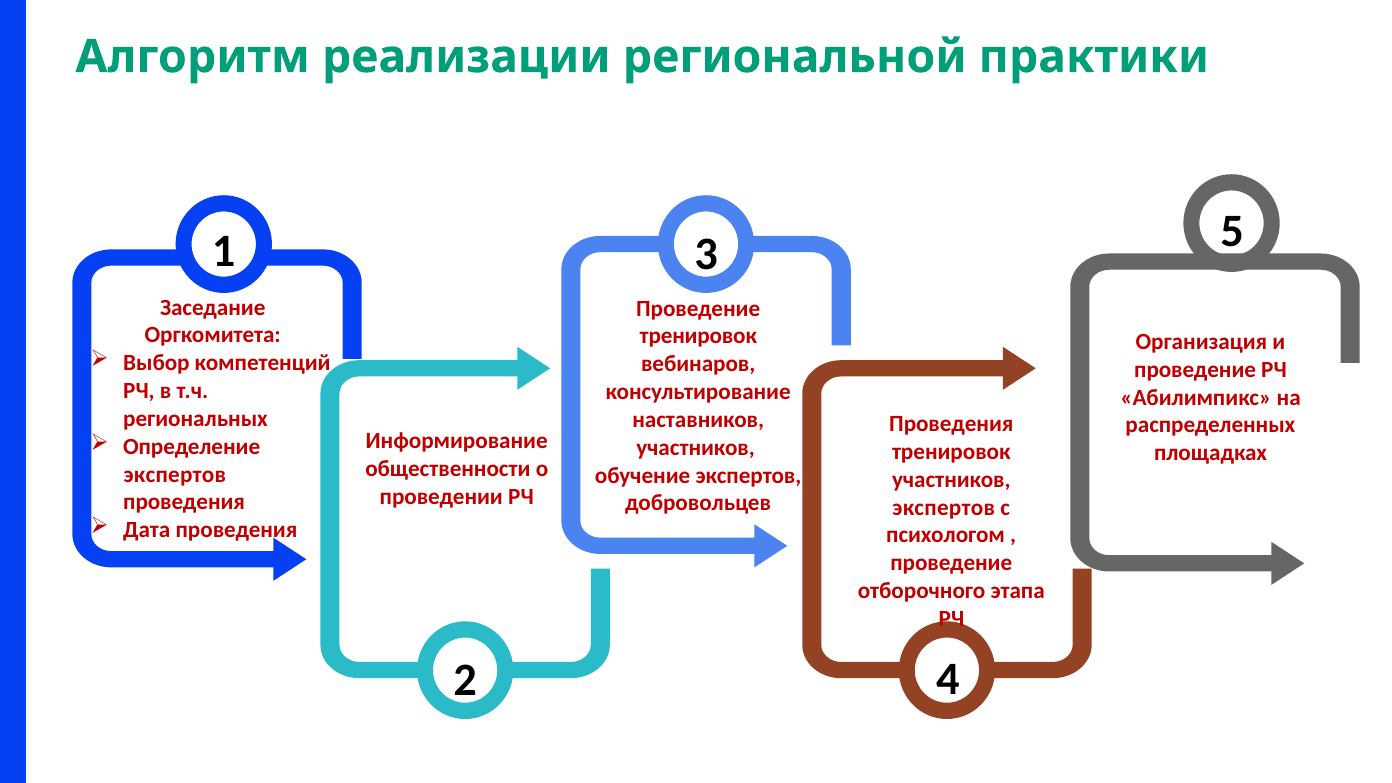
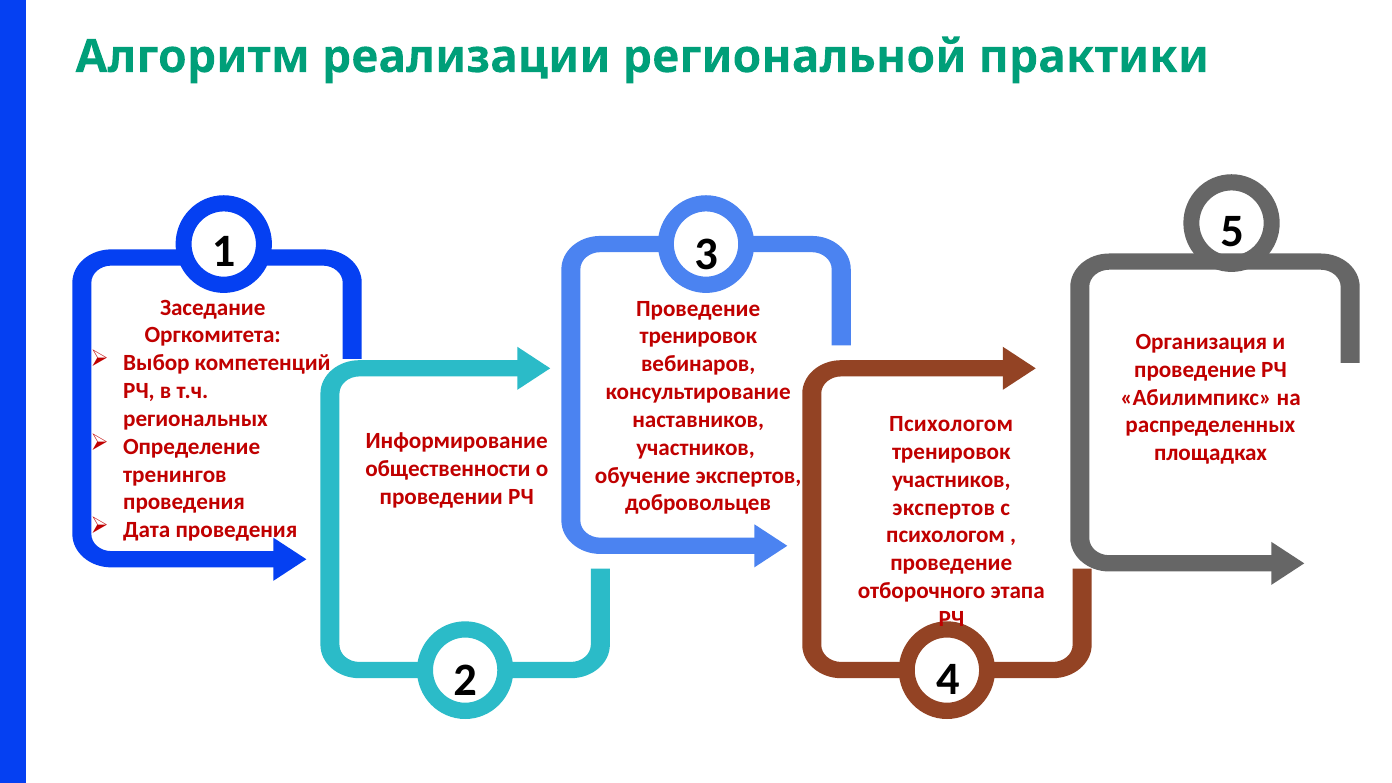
Проведения: Проведения -> Психологом (951, 424)
экспертов: экспертов -> тренингов (175, 474)
